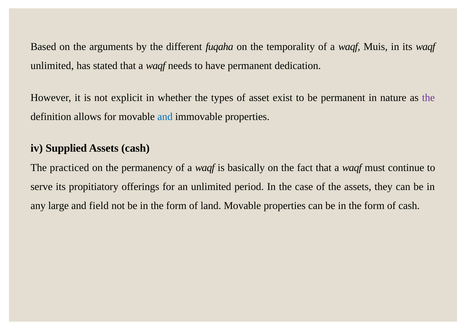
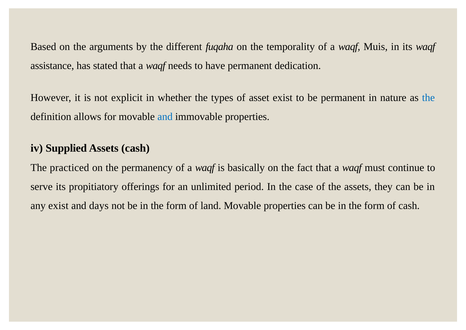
unlimited: unlimited -> assistance (52, 66)
the colour: purple -> blue (428, 98)
any large: large -> exist (58, 205)
field: field -> days (99, 205)
